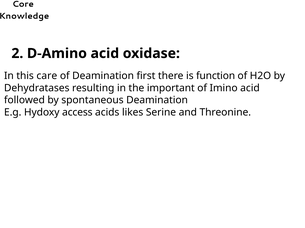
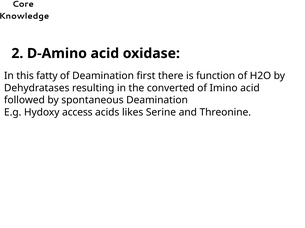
care: care -> fatty (47, 76)
important: important -> converted (171, 88)
